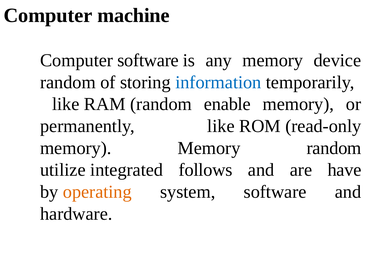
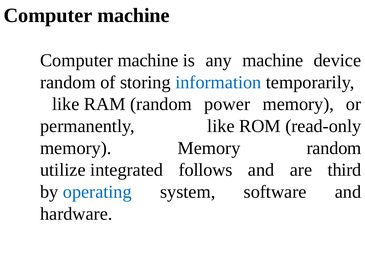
software: software -> machine (148, 60)
any memory: memory -> machine (273, 60)
enable: enable -> power (227, 104)
have: have -> third (344, 170)
operating colour: orange -> blue (97, 192)
